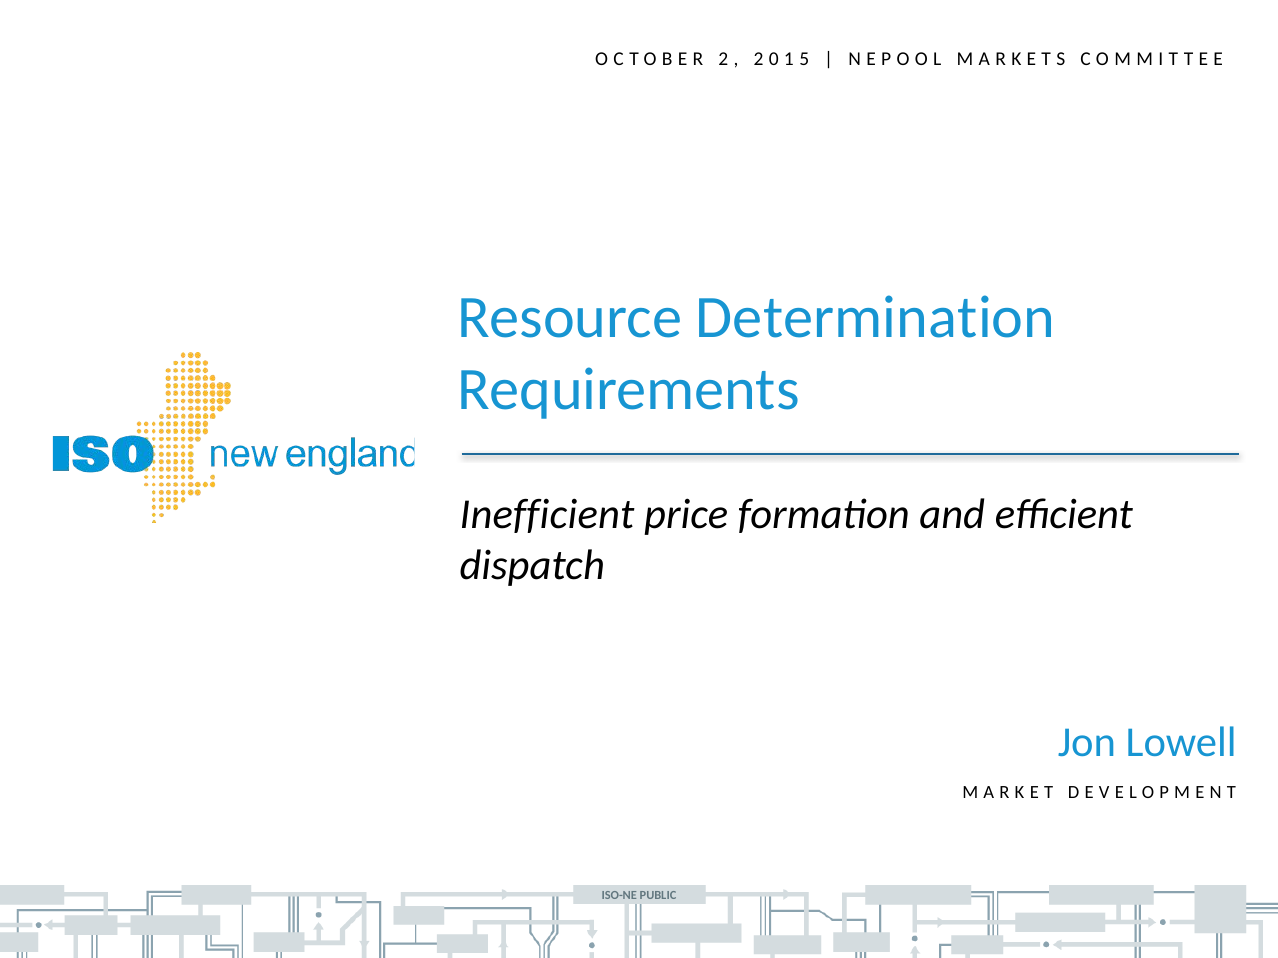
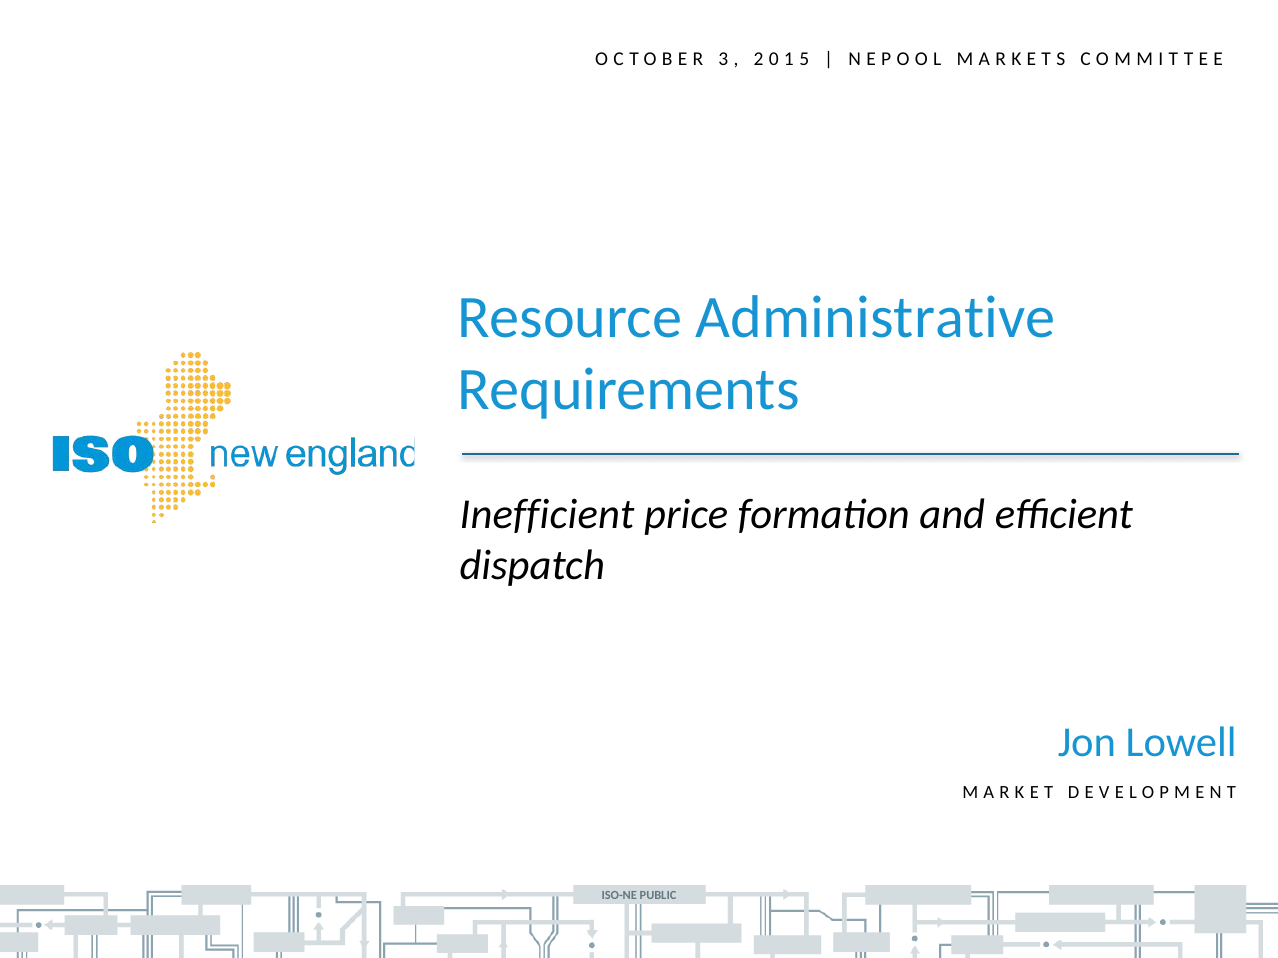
2: 2 -> 3 (723, 59)
Determination: Determination -> Administrative (876, 318)
